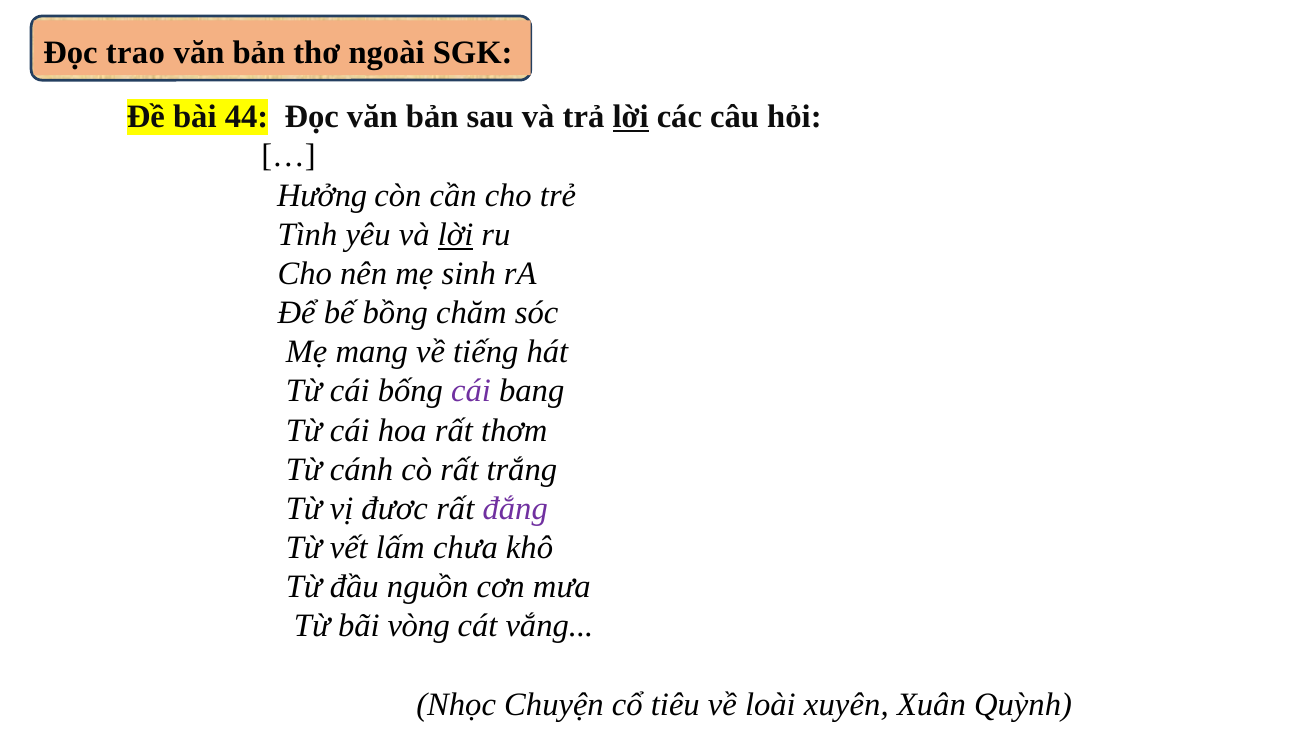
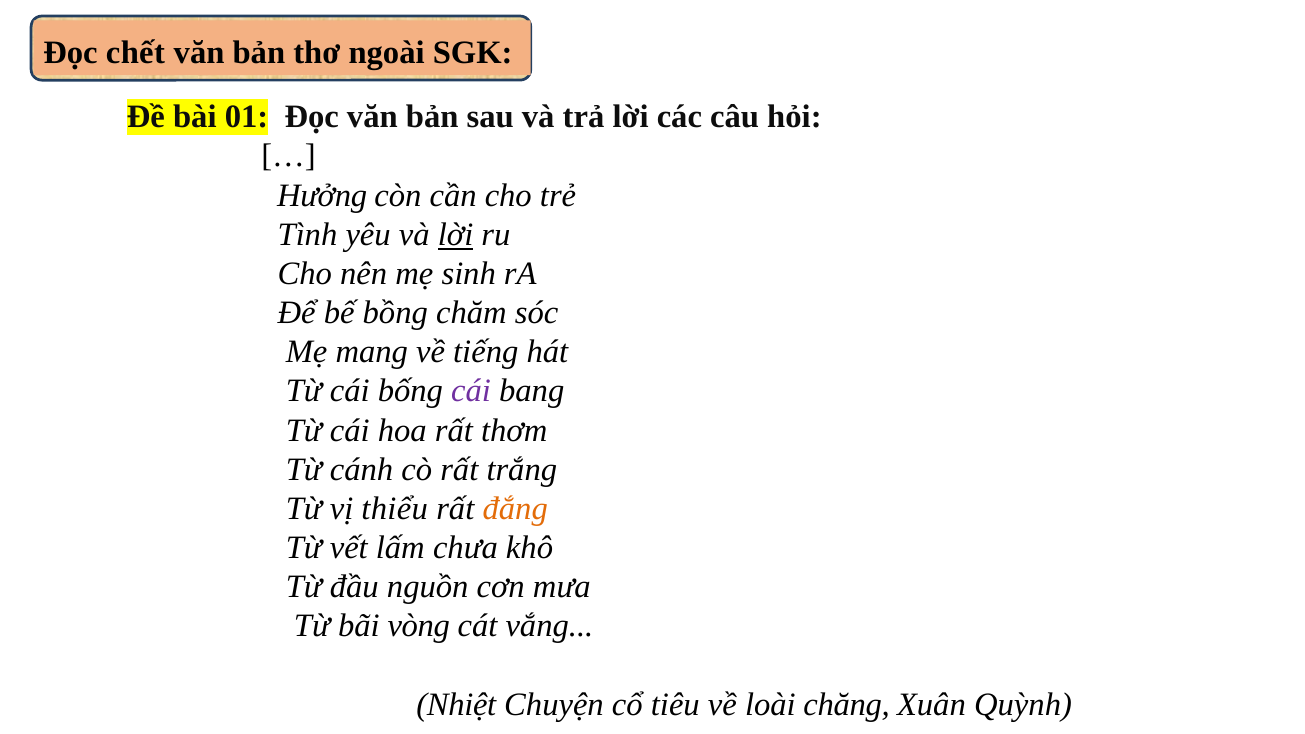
trao: trao -> chết (135, 53)
44: 44 -> 01 (247, 117)
lời underline: present -> none (631, 117)
đươc: đươc -> thiểu (395, 509)
đắng colour: purple -> orange (515, 509)
Nhọc: Nhọc -> Nhiệt (456, 704)
xuyên: xuyên -> chăng (847, 704)
